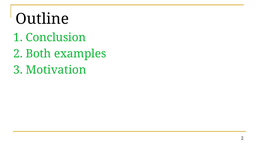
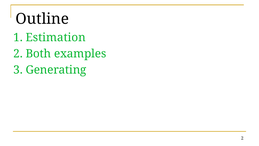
Conclusion: Conclusion -> Estimation (56, 38)
Motivation: Motivation -> Generating (56, 70)
